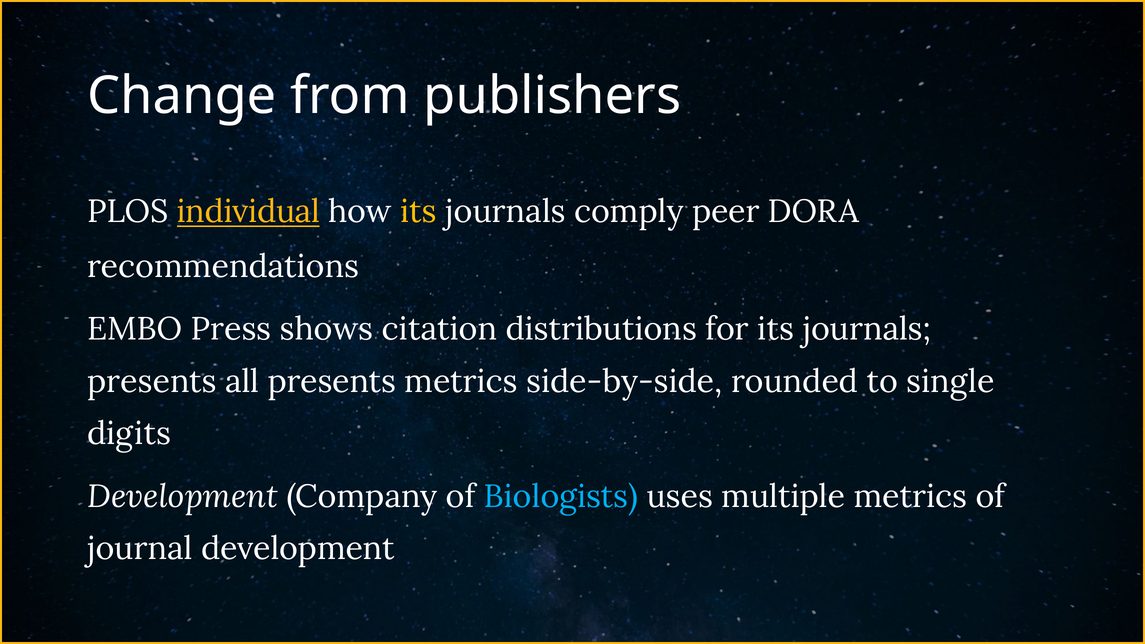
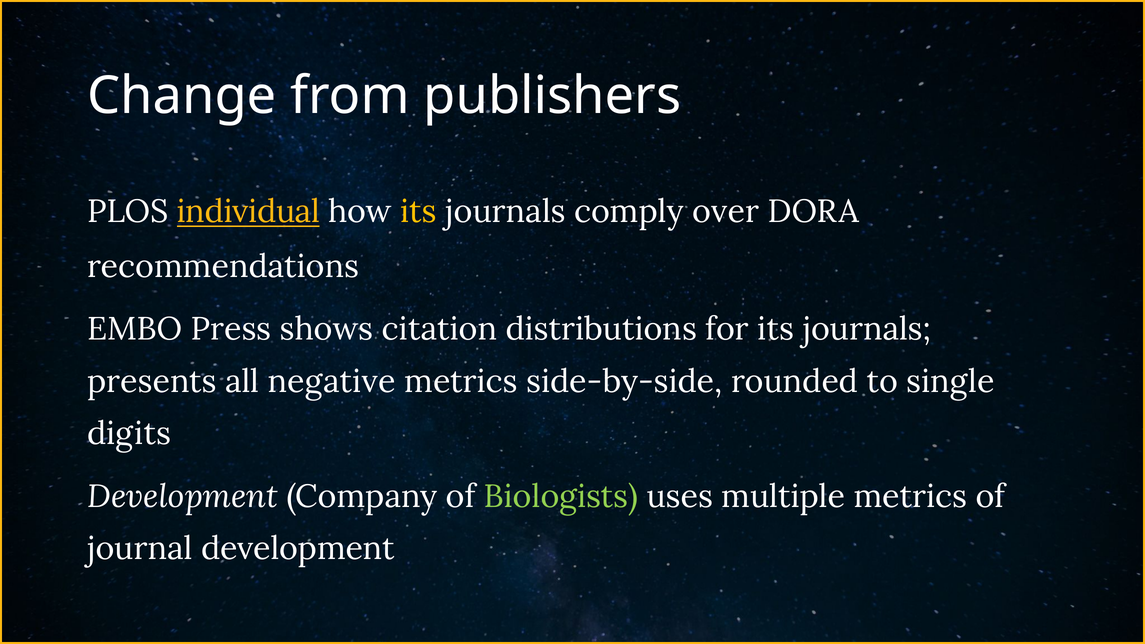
peer: peer -> over (726, 212)
all presents: presents -> negative (332, 382)
Biologists colour: light blue -> light green (561, 497)
